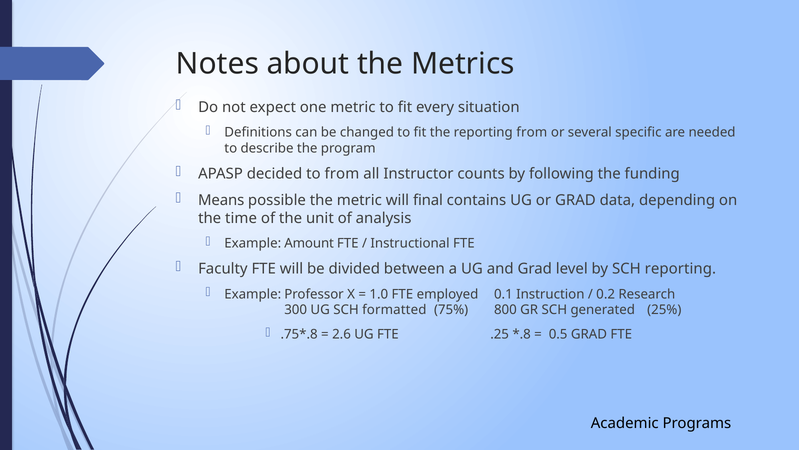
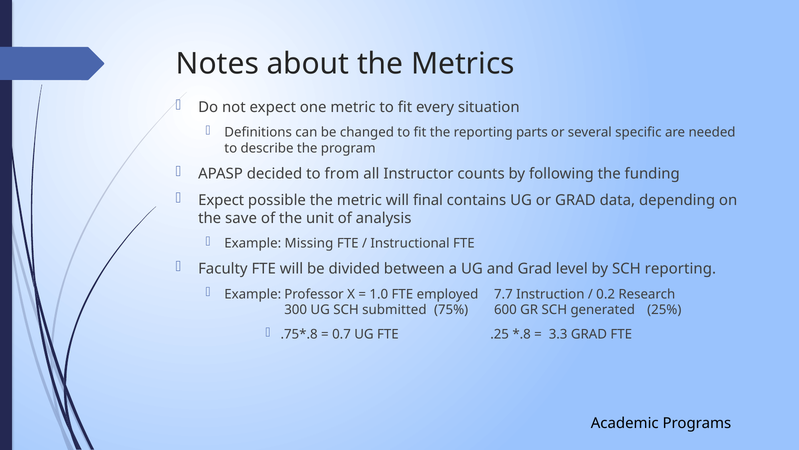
reporting from: from -> parts (532, 132)
Means: Means -> Expect (221, 200)
time: time -> save (241, 218)
Amount: Amount -> Missing (309, 243)
0.1: 0.1 -> 7.7 (503, 294)
formatted: formatted -> submitted (394, 310)
800: 800 -> 600 (505, 310)
2.6: 2.6 -> 0.7 (342, 334)
0.5: 0.5 -> 3.3 (558, 334)
